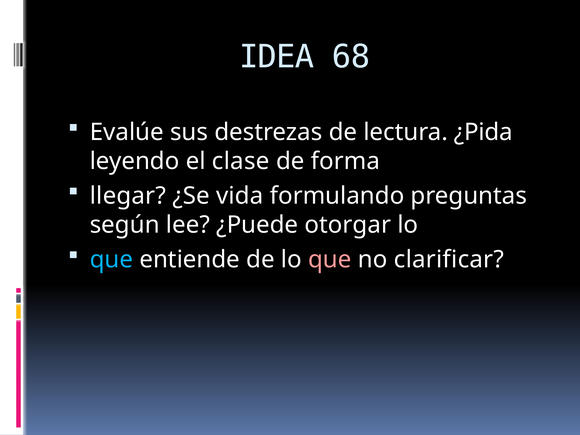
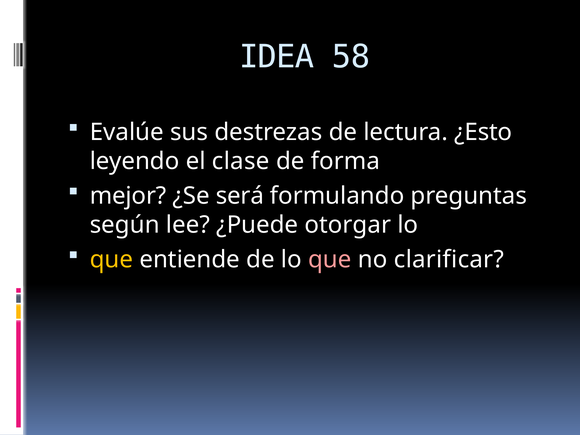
68: 68 -> 58 (351, 57)
¿Pida: ¿Pida -> ¿Esto (483, 132)
llegar: llegar -> mejor (128, 196)
vida: vida -> será (240, 196)
que colour: light blue -> yellow (112, 259)
